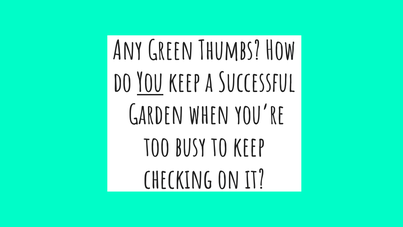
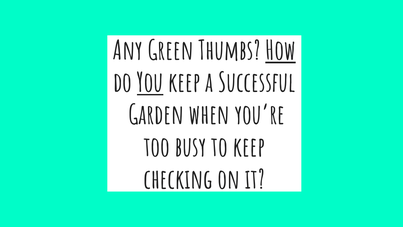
How underline: none -> present (281, 51)
